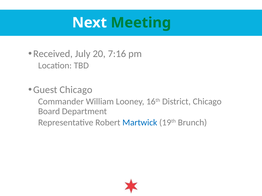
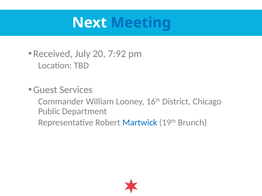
Meeting colour: green -> blue (141, 23)
7:16: 7:16 -> 7:92 (117, 54)
Guest Chicago: Chicago -> Services (76, 90)
Board: Board -> Public (49, 112)
